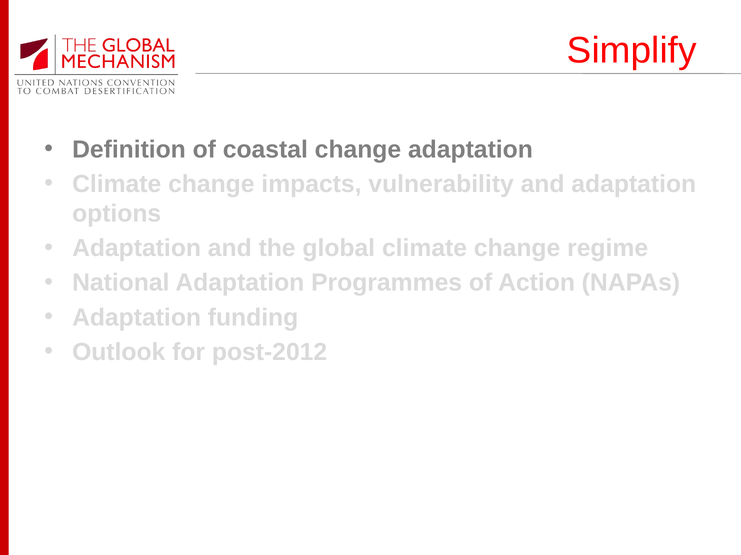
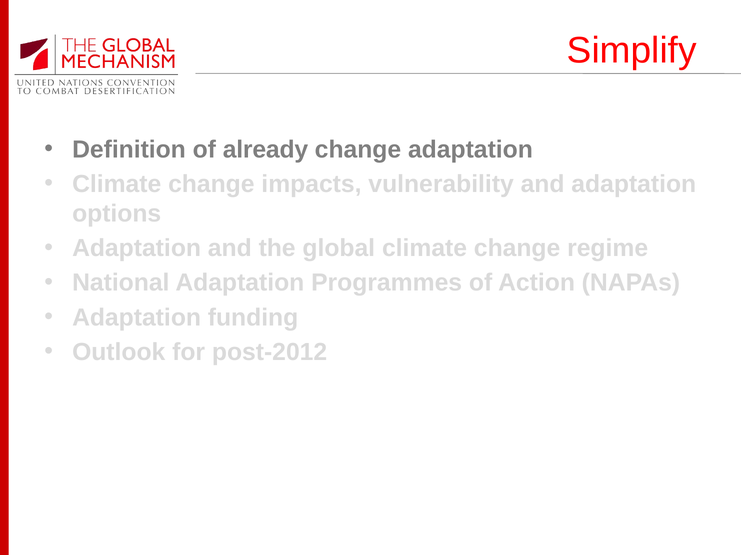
coastal: coastal -> already (265, 150)
